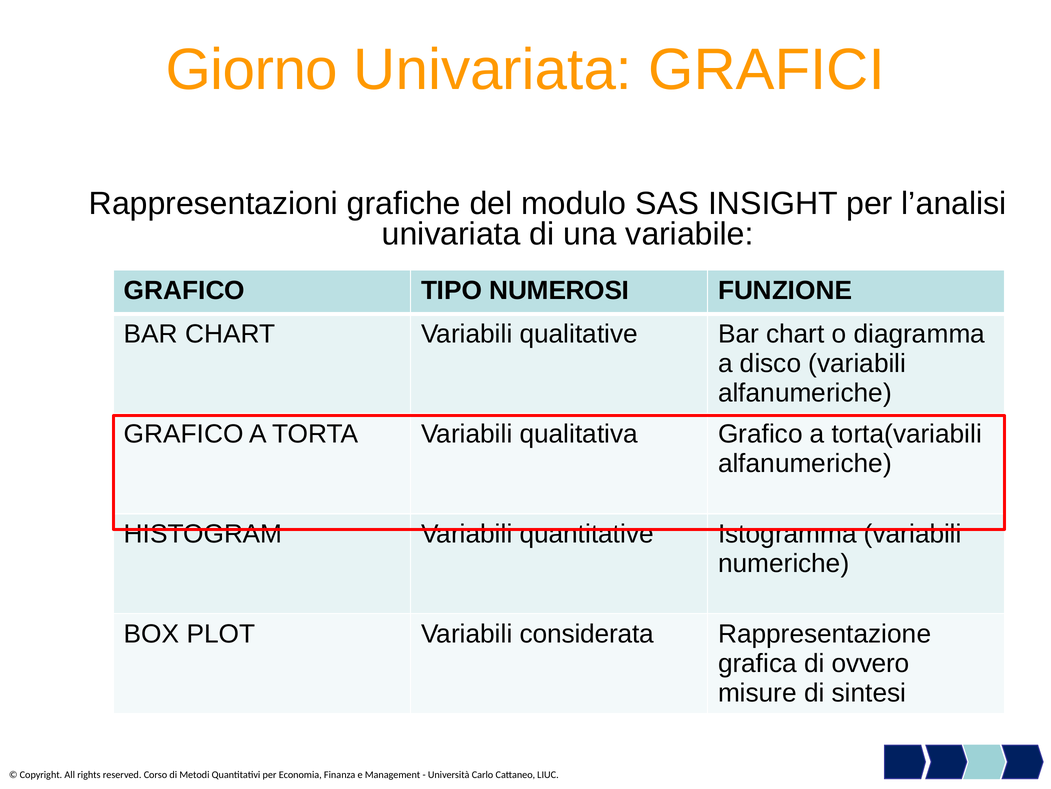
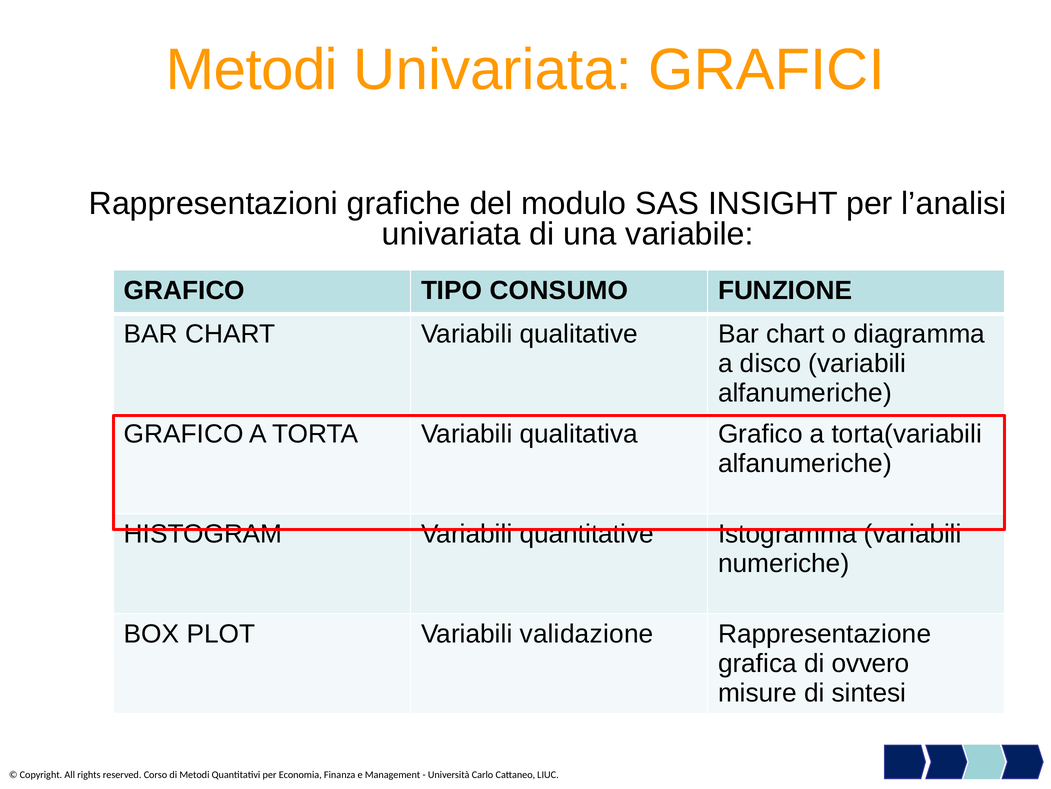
Giorno: Giorno -> Metodi (252, 70)
NUMEROSI: NUMEROSI -> CONSUMO (559, 290)
considerata: considerata -> validazione (587, 633)
